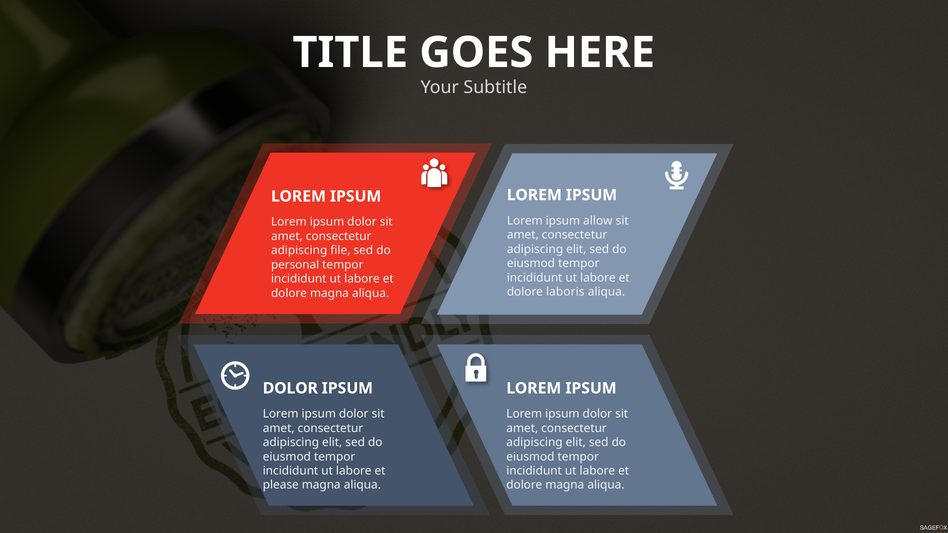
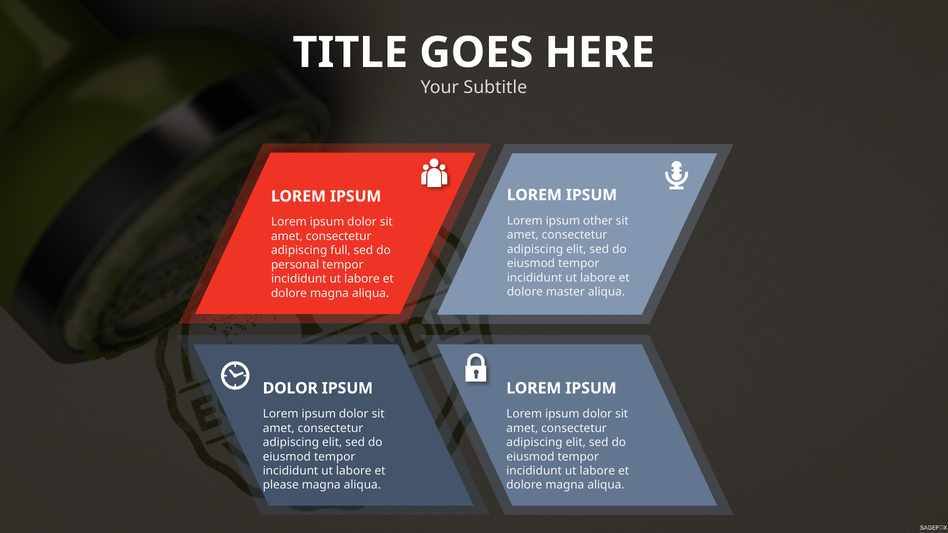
allow: allow -> other (598, 221)
file: file -> full (340, 251)
laboris: laboris -> master (565, 292)
